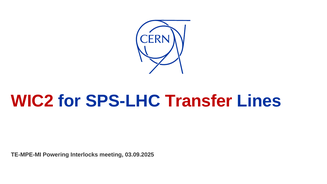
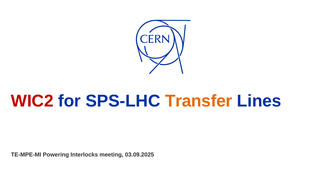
Transfer colour: red -> orange (199, 101)
